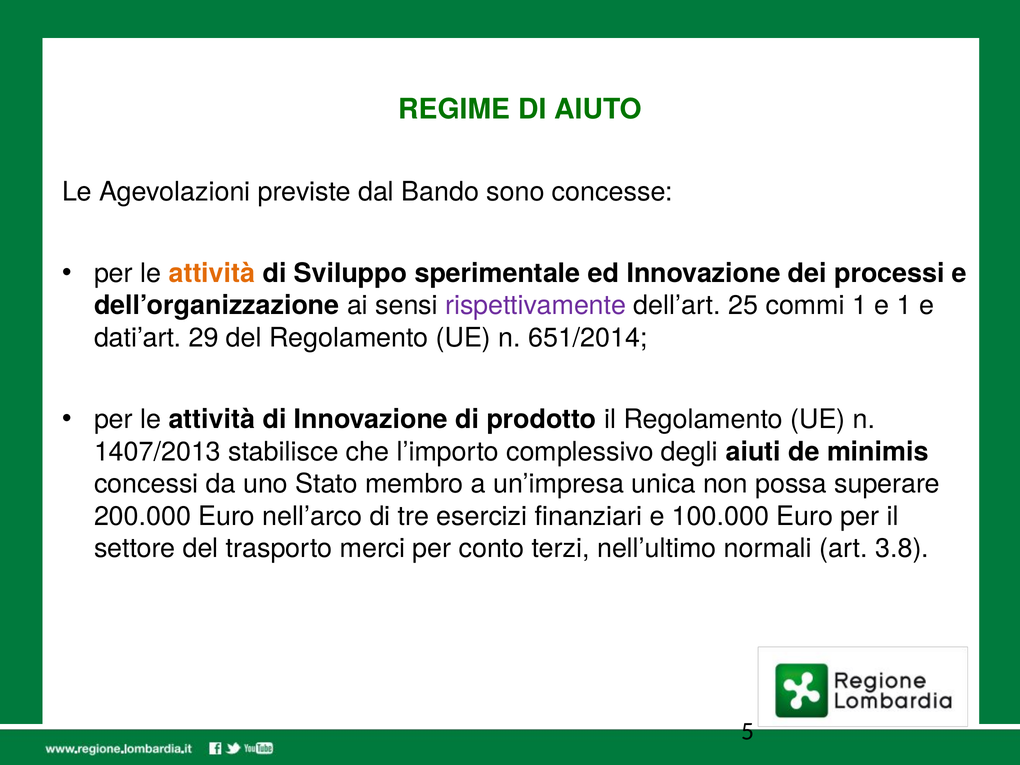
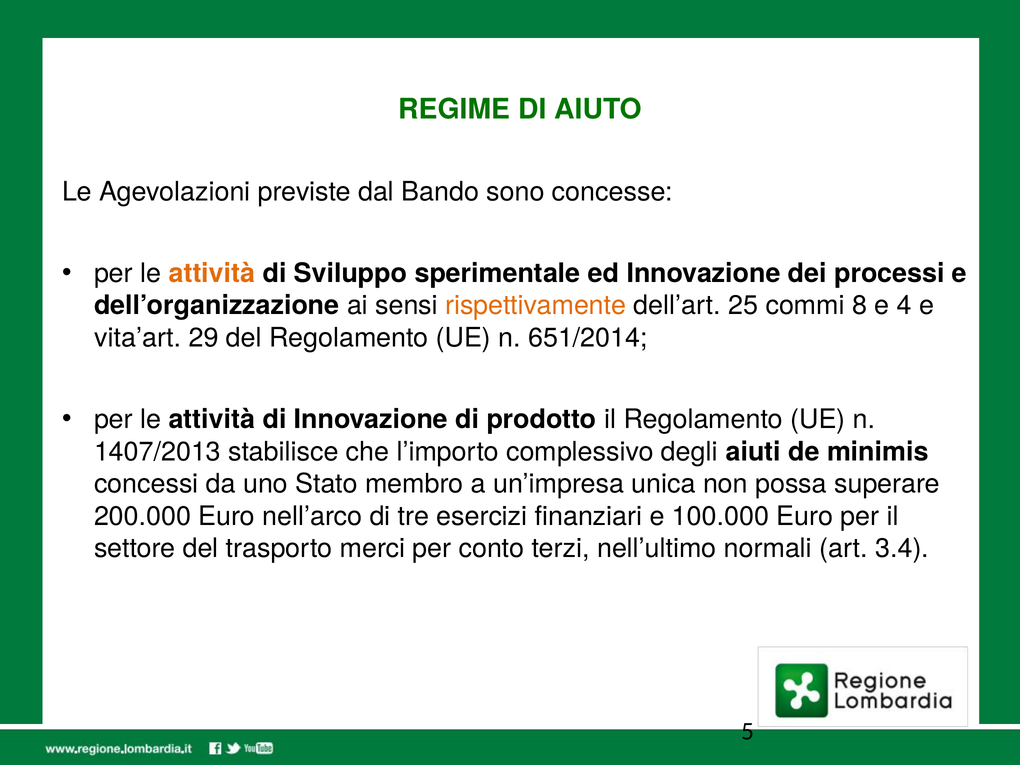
rispettivamente colour: purple -> orange (536, 306)
commi 1: 1 -> 8 (859, 306)
e 1: 1 -> 4 (904, 306)
dati’art: dati’art -> vita’art (138, 338)
3.8: 3.8 -> 3.4 (902, 549)
